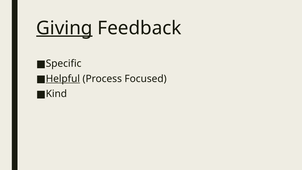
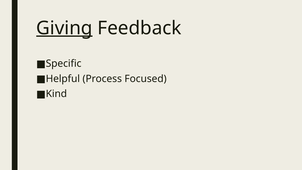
Helpful underline: present -> none (63, 79)
